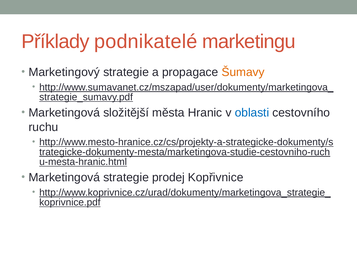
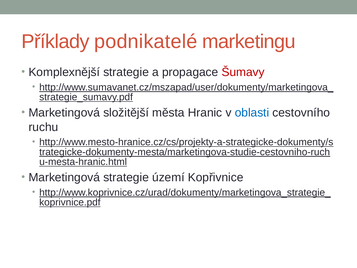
Marketingový: Marketingový -> Komplexnější (64, 72)
Šumavy colour: orange -> red (243, 72)
prodej: prodej -> území (168, 177)
